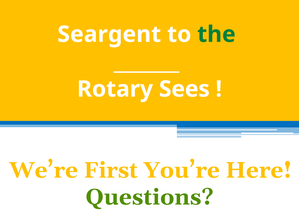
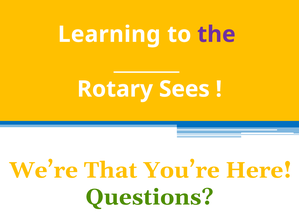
Seargent: Seargent -> Learning (109, 34)
the colour: green -> purple (216, 34)
First: First -> That (111, 170)
